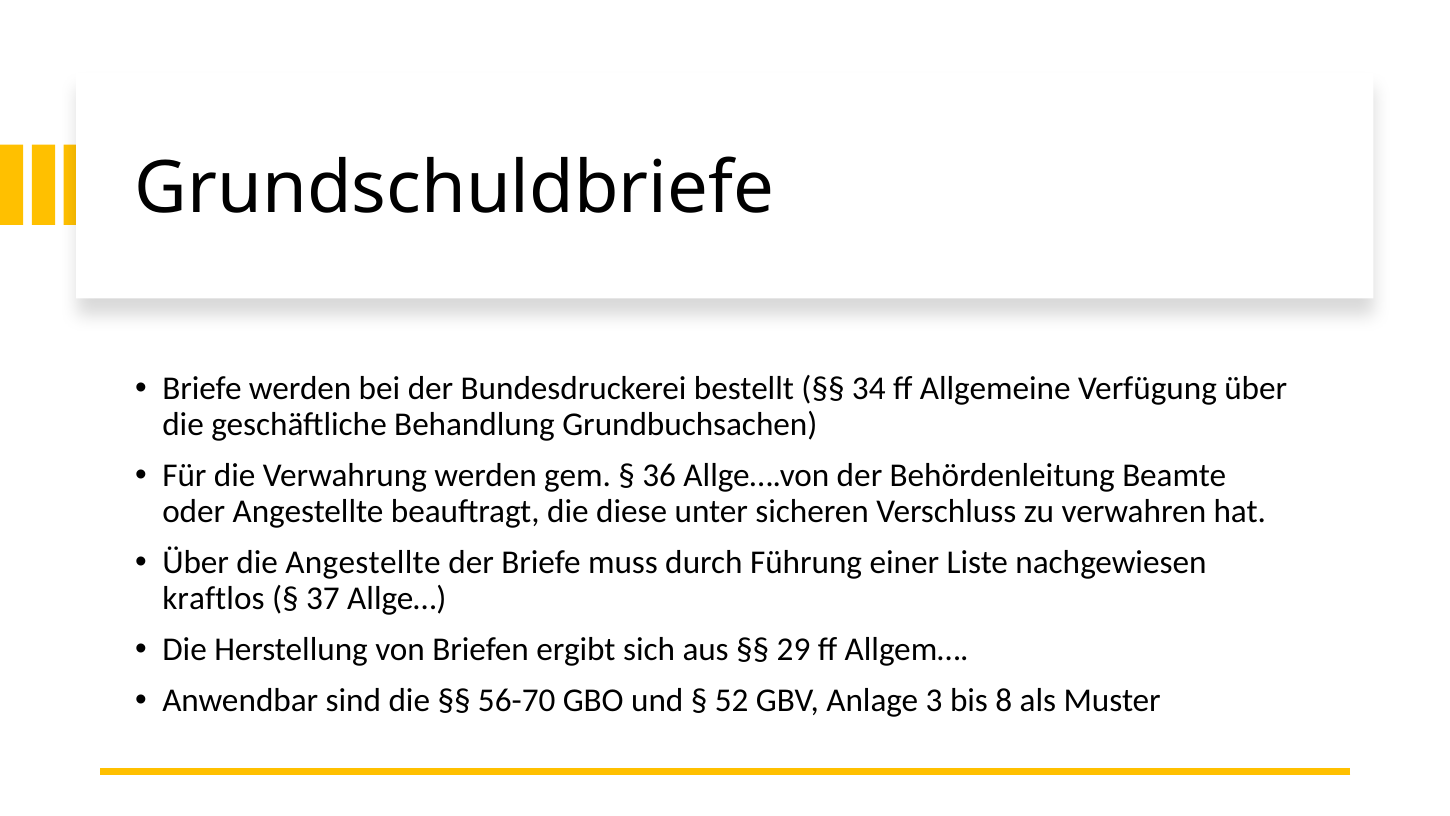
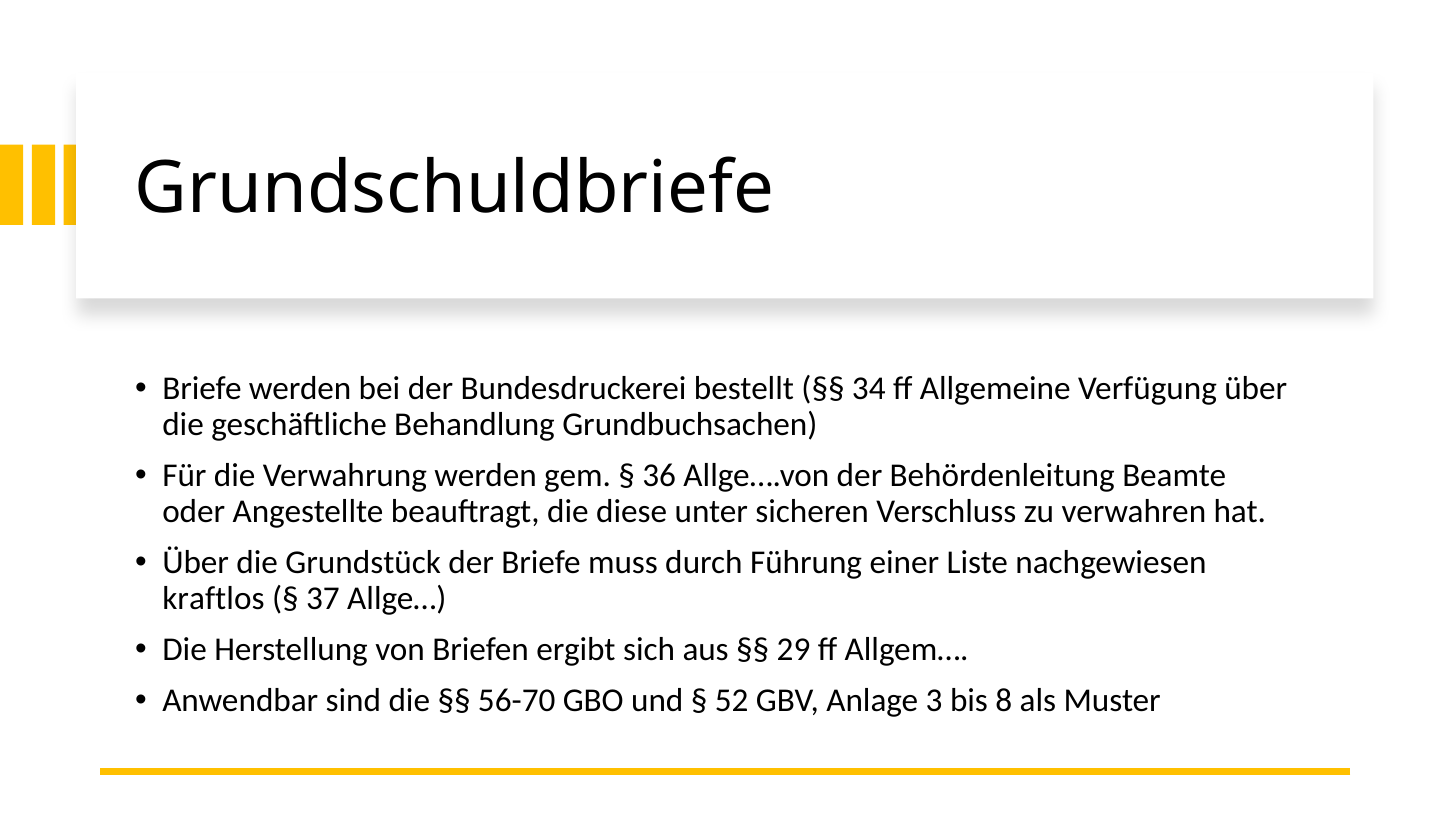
die Angestellte: Angestellte -> Grundstück (363, 562)
